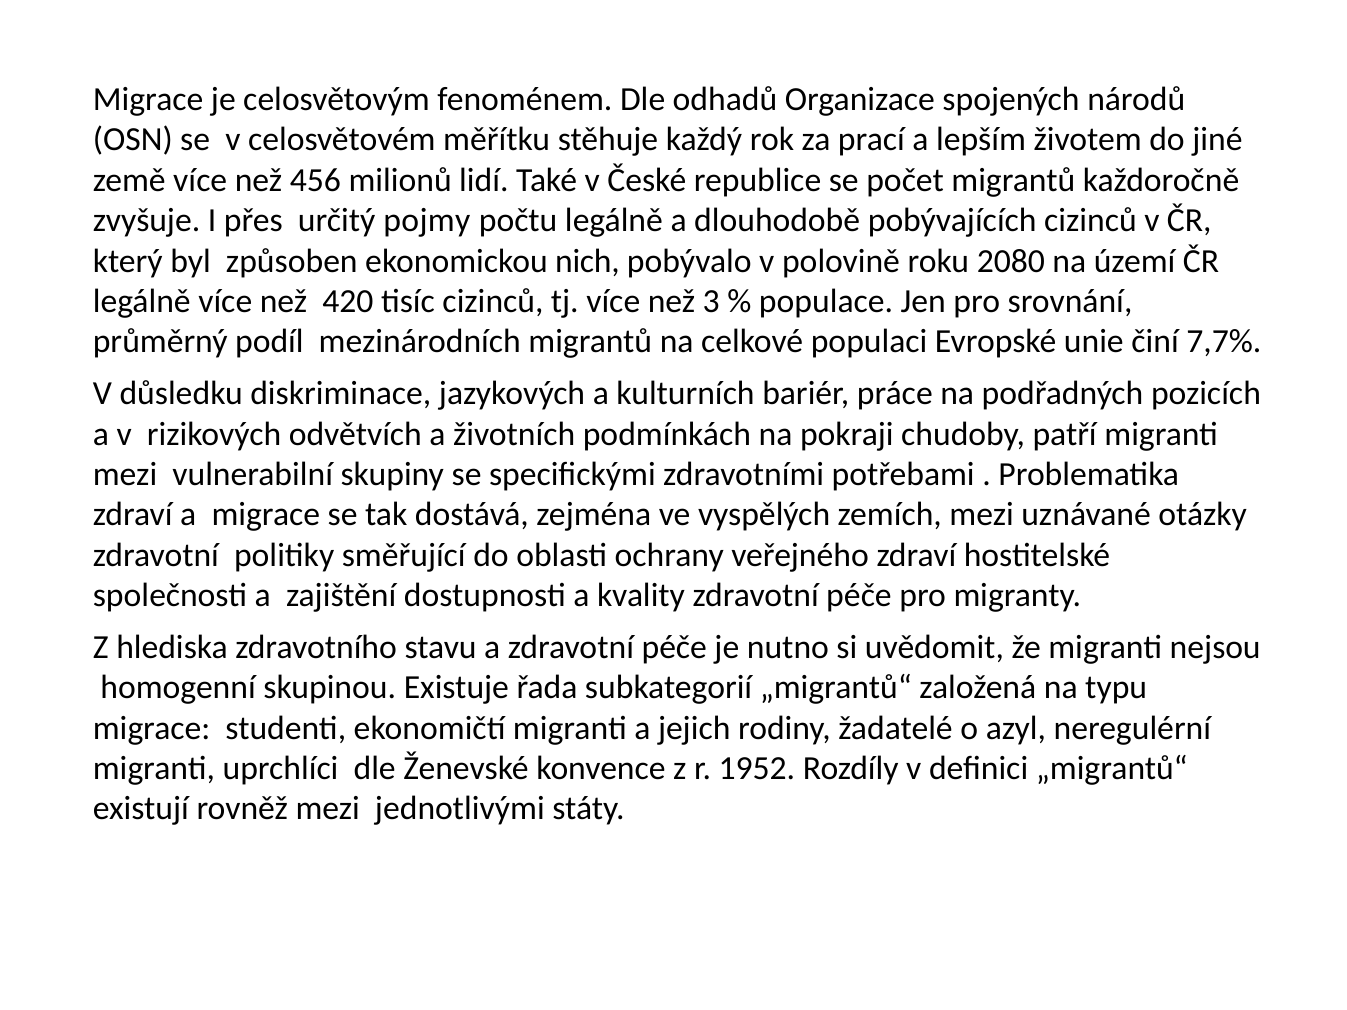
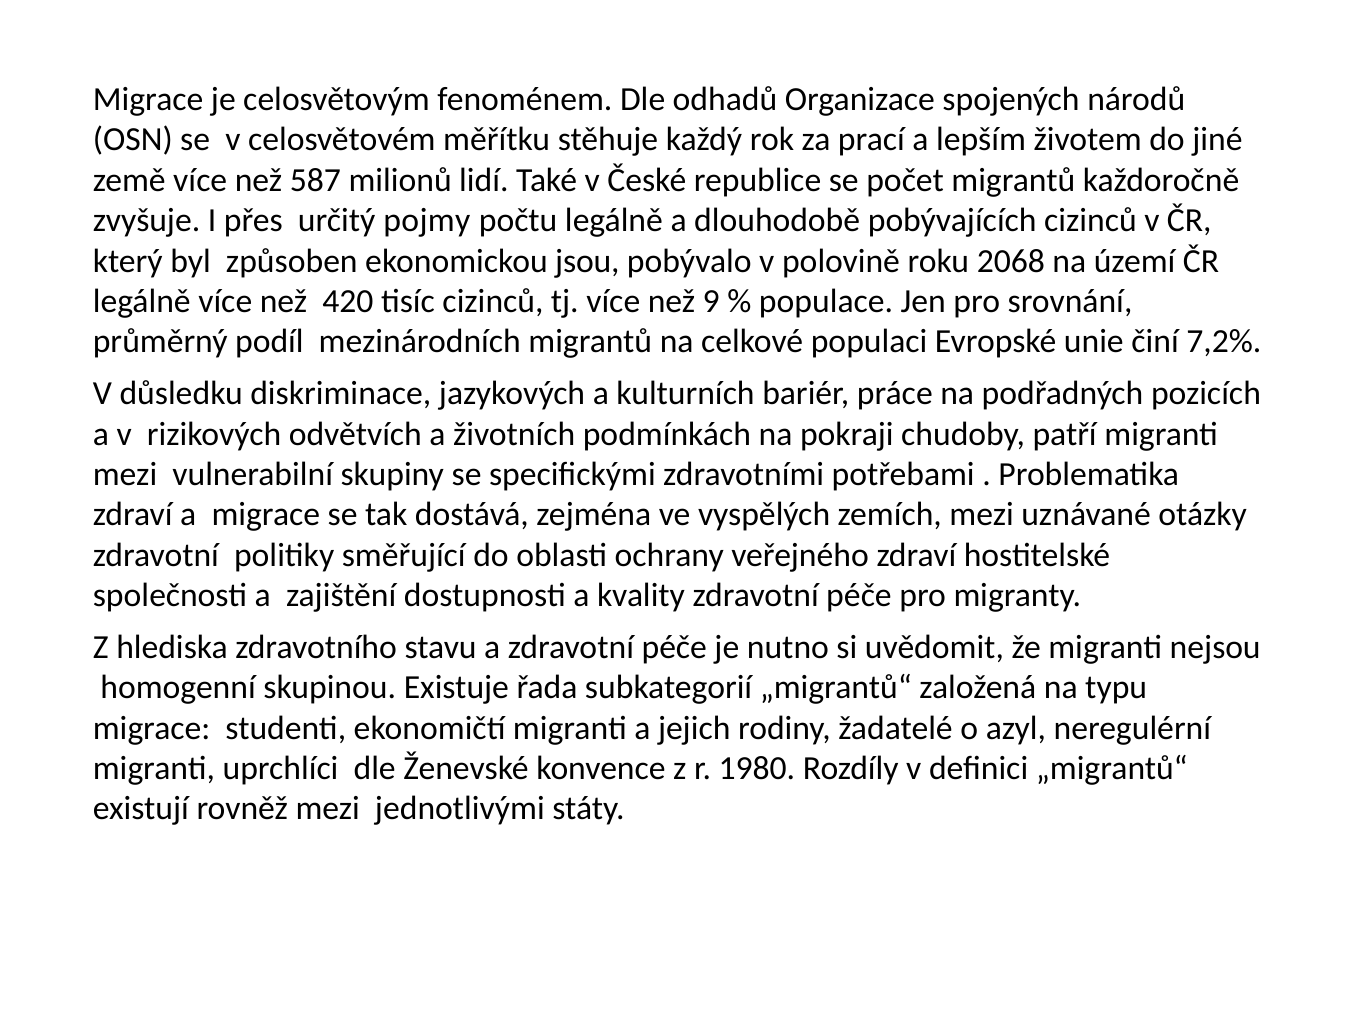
456: 456 -> 587 (315, 180)
nich: nich -> jsou (587, 261)
2080: 2080 -> 2068 (1011, 261)
3: 3 -> 9 (711, 302)
7,7%: 7,7% -> 7,2% (1224, 342)
1952: 1952 -> 1980 (757, 769)
